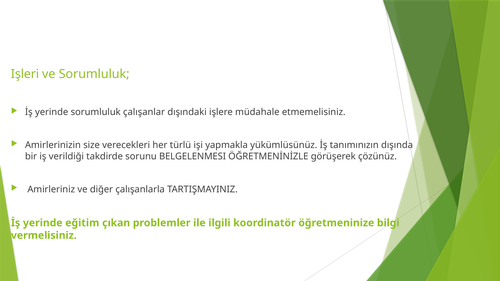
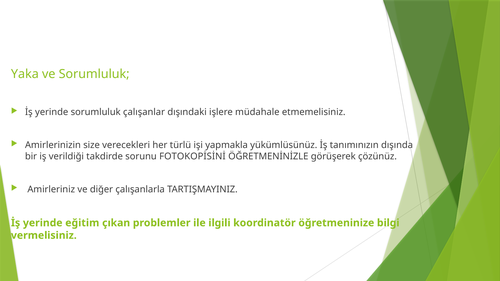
Işleri: Işleri -> Yaka (25, 74)
BELGELENMESI: BELGELENMESI -> FOTOKOPİSİNİ (192, 157)
